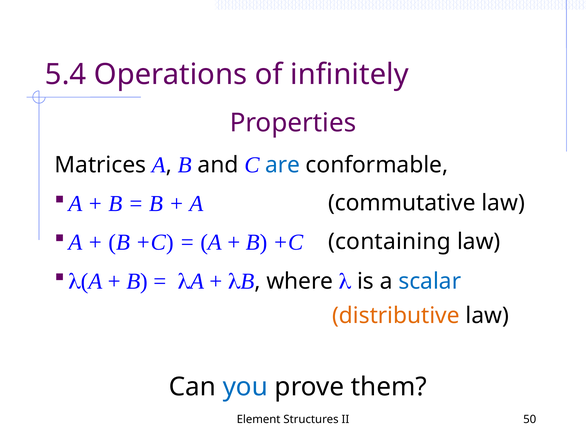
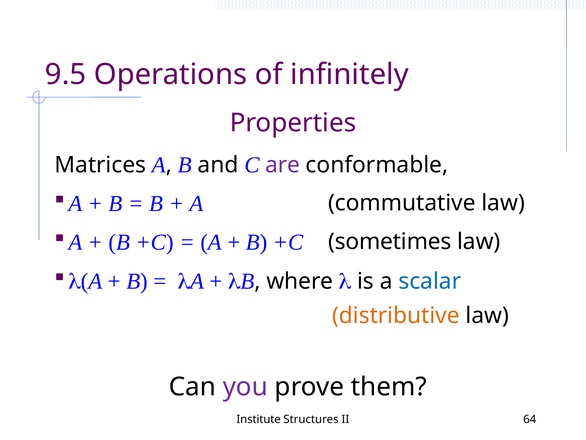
5.4: 5.4 -> 9.5 (66, 74)
are colour: blue -> purple (283, 165)
containing: containing -> sometimes (390, 241)
you colour: blue -> purple (245, 387)
Element: Element -> Institute (259, 419)
50: 50 -> 64 (530, 419)
